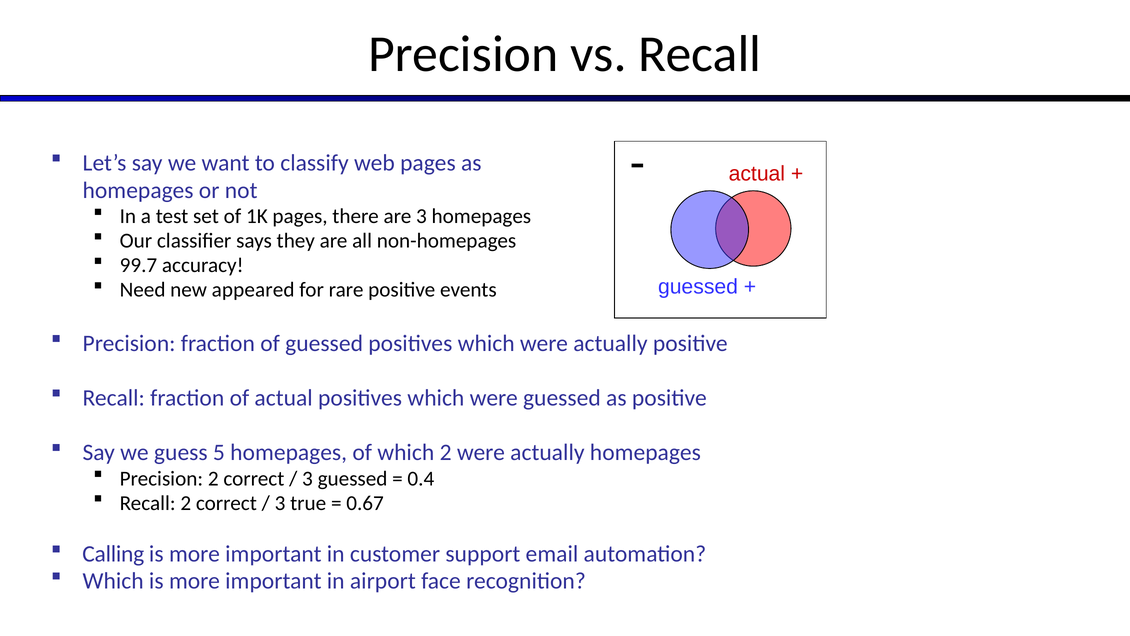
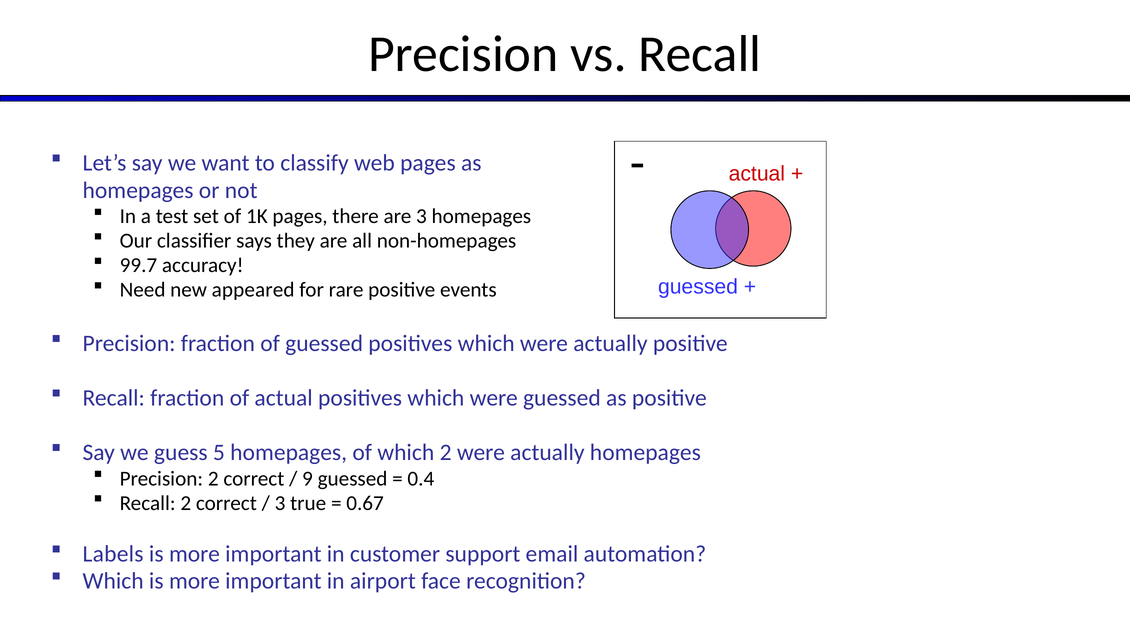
3: 3 -> 9 (307, 478)
Calling: Calling -> Labels (113, 553)
